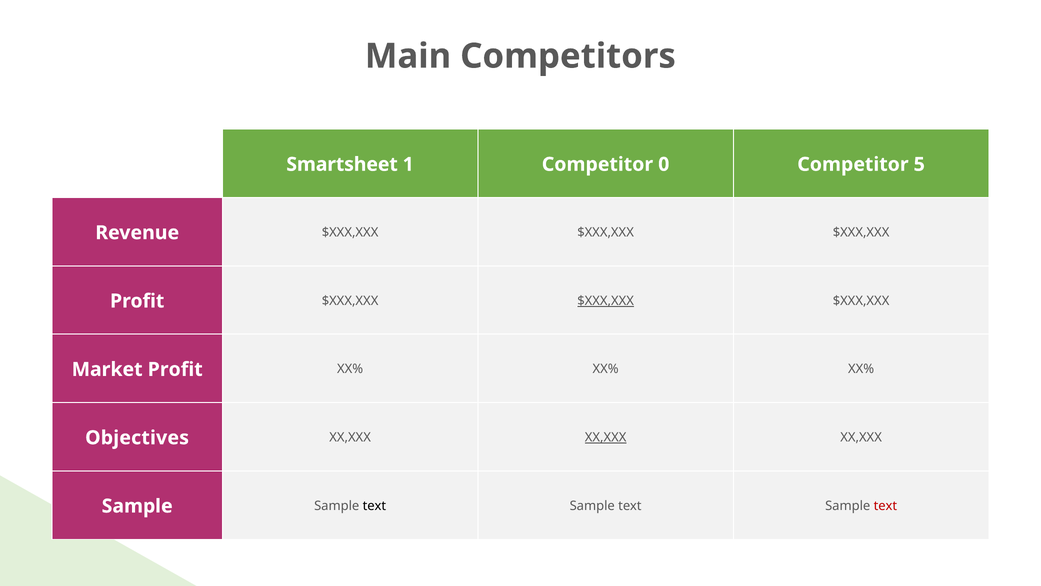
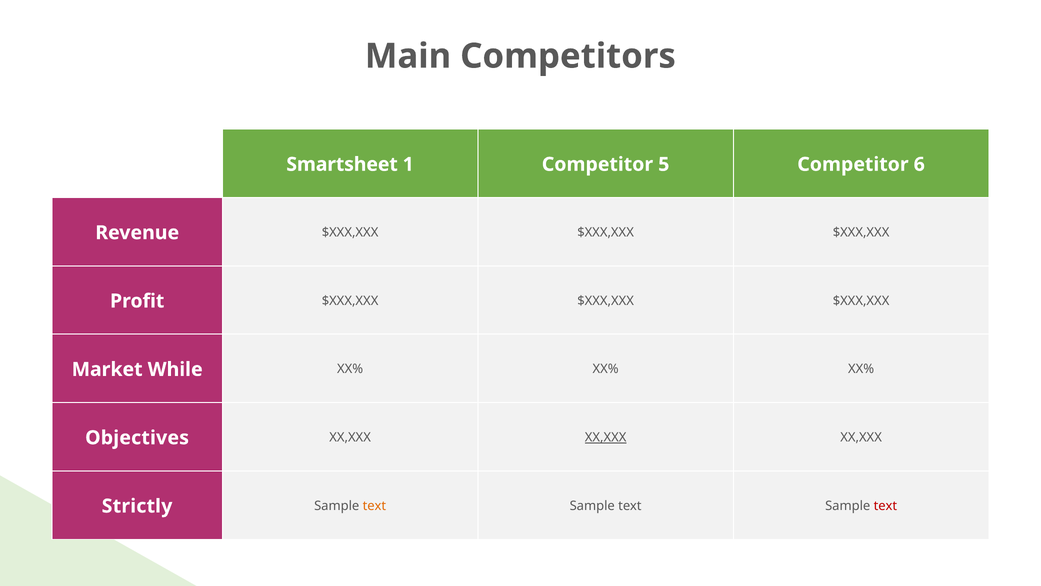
0: 0 -> 5 (664, 164)
5: 5 -> 6 (919, 164)
$XXX,XXX underline: present -> none (606, 301)
Market Profit: Profit -> While (175, 369)
Sample: Sample -> Strictly (137, 506)
text colour: black -> orange (374, 505)
